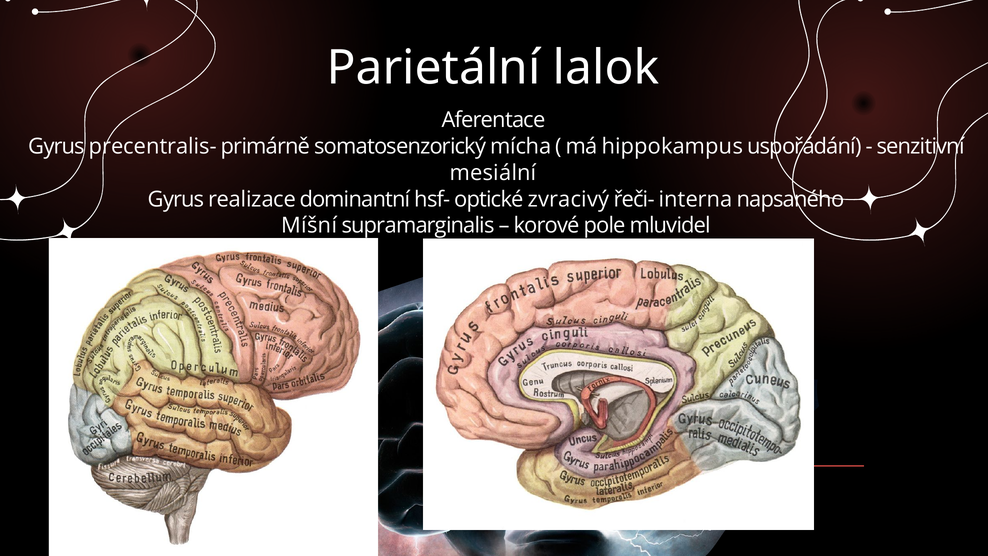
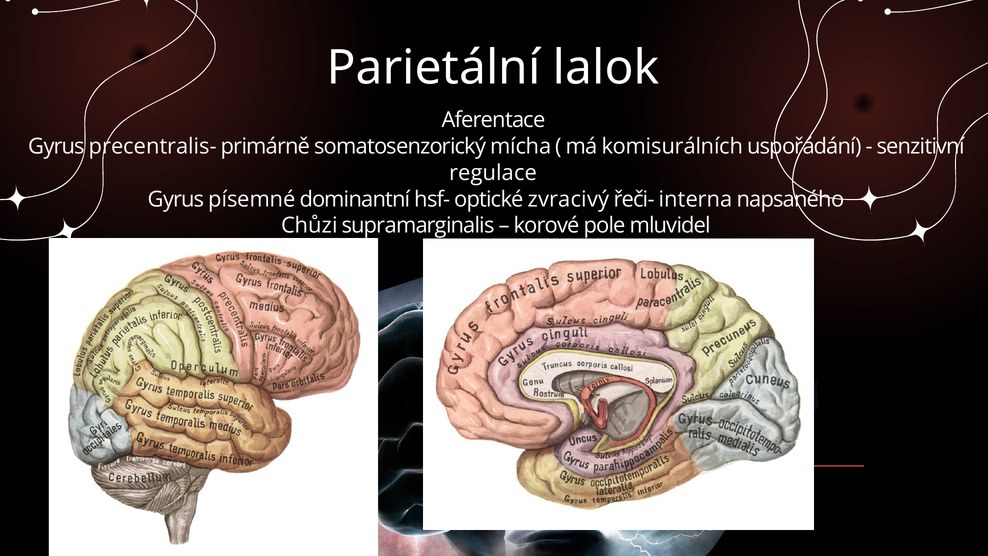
hippokampus: hippokampus -> komisurálních (672, 147)
mesiální: mesiální -> regulace (493, 173)
realizace: realizace -> písemné (252, 199)
Míšní: Míšní -> Chůzi (309, 226)
